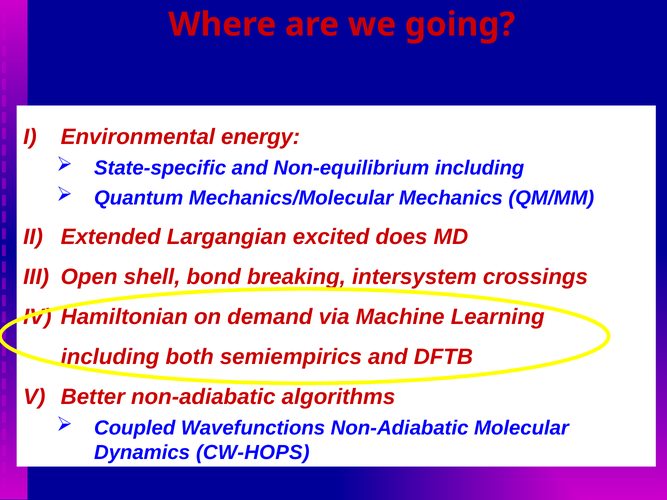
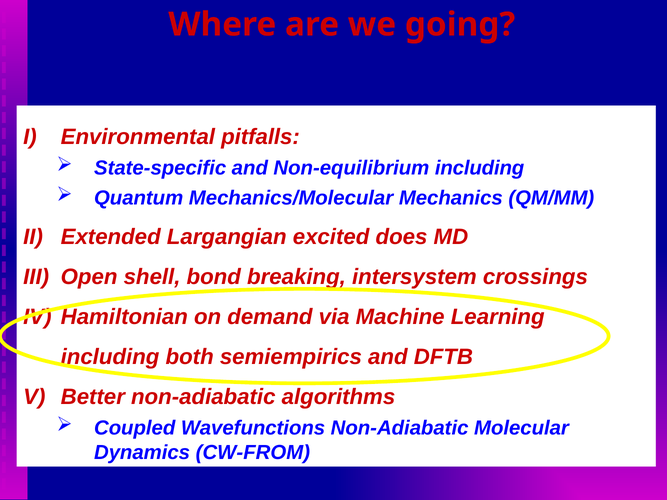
energy: energy -> pitfalls (261, 137)
CW-HOPS: CW-HOPS -> CW-FROM (253, 453)
